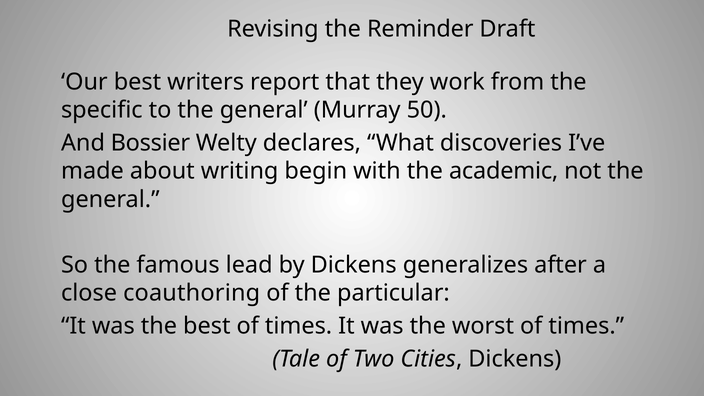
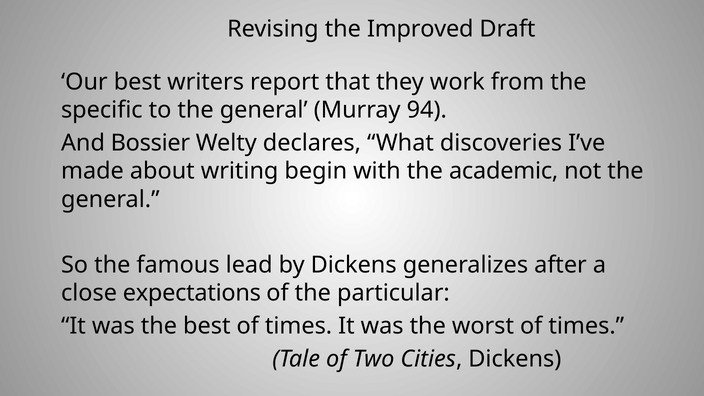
Reminder: Reminder -> Improved (420, 29)
50: 50 -> 94 (427, 110)
coauthoring: coauthoring -> expectations (192, 293)
